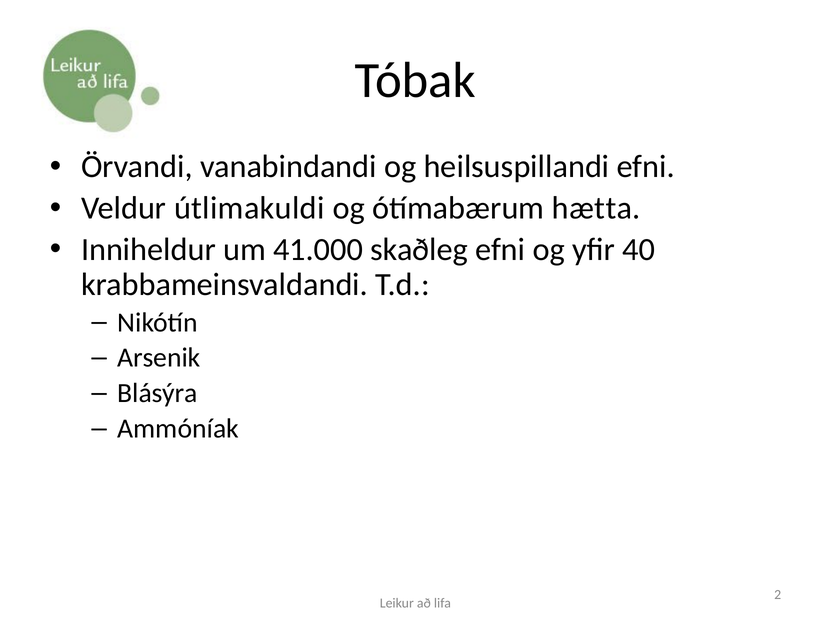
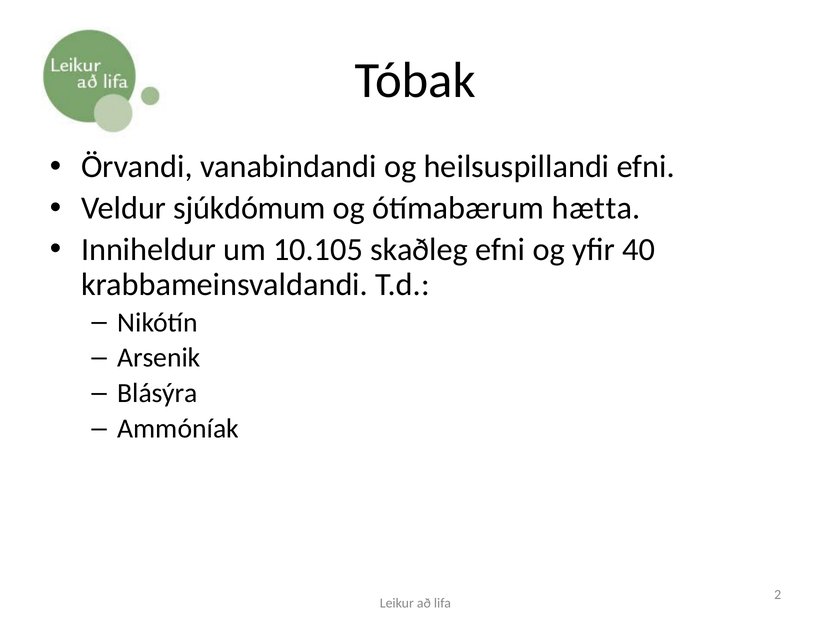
útlimakuldi: útlimakuldi -> sjúkdómum (250, 208)
41.000: 41.000 -> 10.105 (318, 250)
